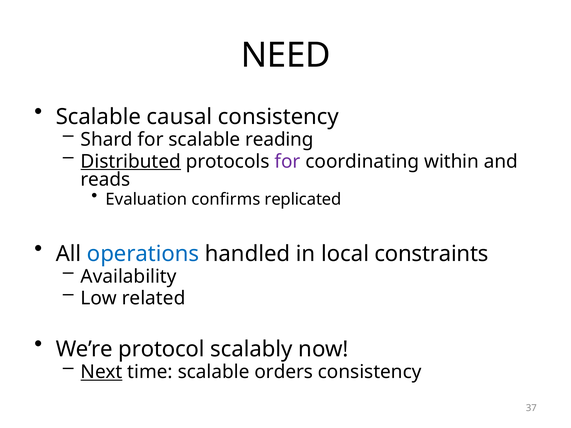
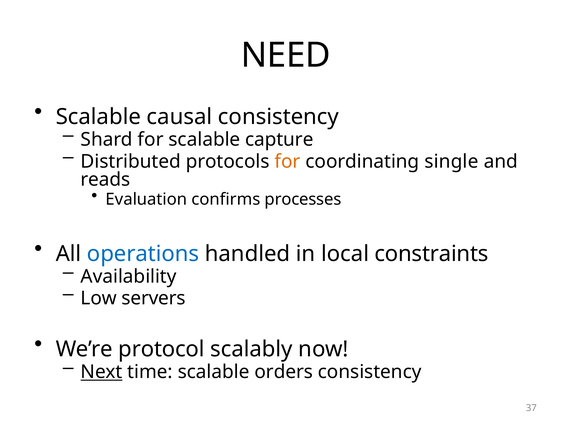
reading: reading -> capture (279, 140)
Distributed underline: present -> none (131, 161)
for colour: purple -> orange (288, 161)
within: within -> single (451, 161)
replicated: replicated -> processes (303, 200)
related: related -> servers (154, 299)
